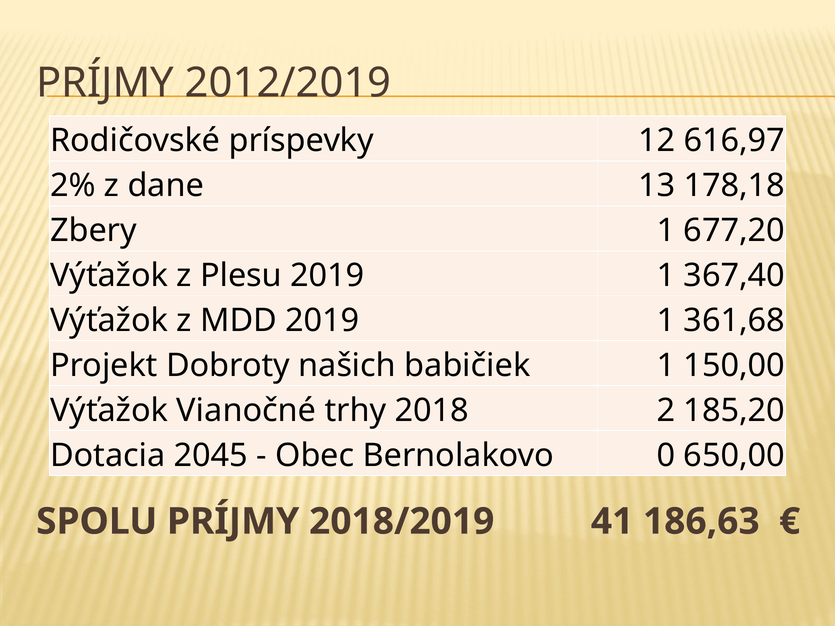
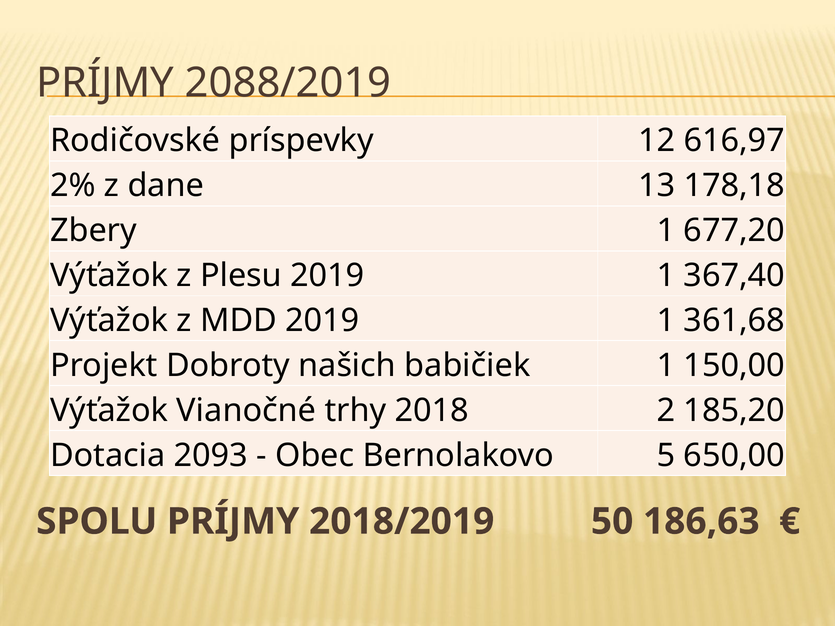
2012/2019: 2012/2019 -> 2088/2019 (288, 83)
2045: 2045 -> 2093 (211, 456)
0: 0 -> 5 (666, 456)
41: 41 -> 50 (612, 522)
